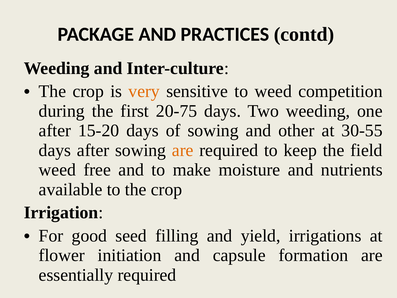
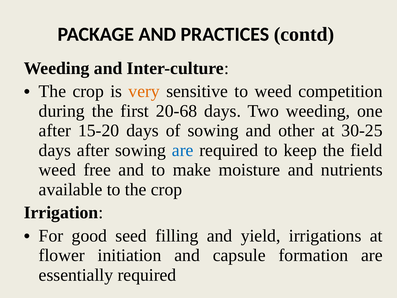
20-75: 20-75 -> 20-68 (177, 111)
30-55: 30-55 -> 30-25 (362, 130)
are colour: orange -> blue (183, 150)
